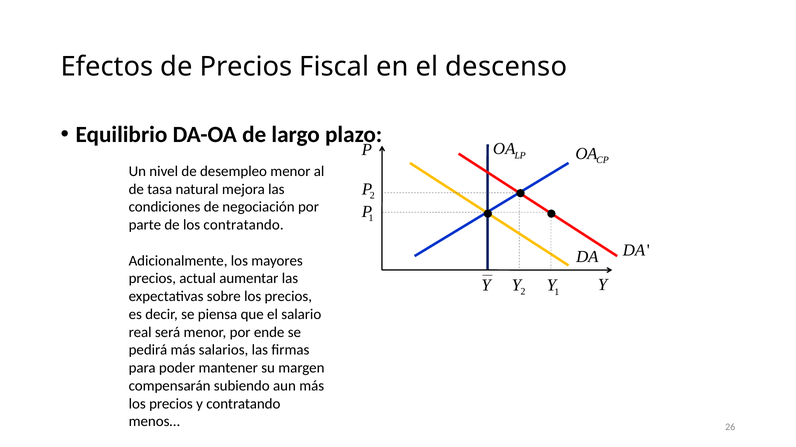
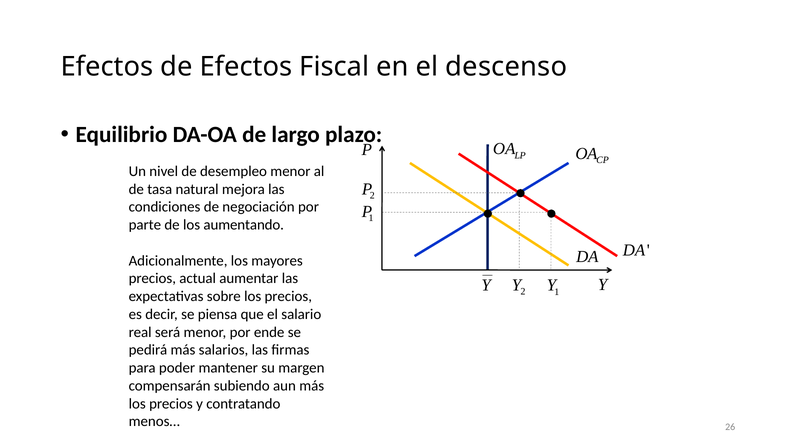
de Precios: Precios -> Efectos (246, 67)
los contratando: contratando -> aumentando (244, 225)
